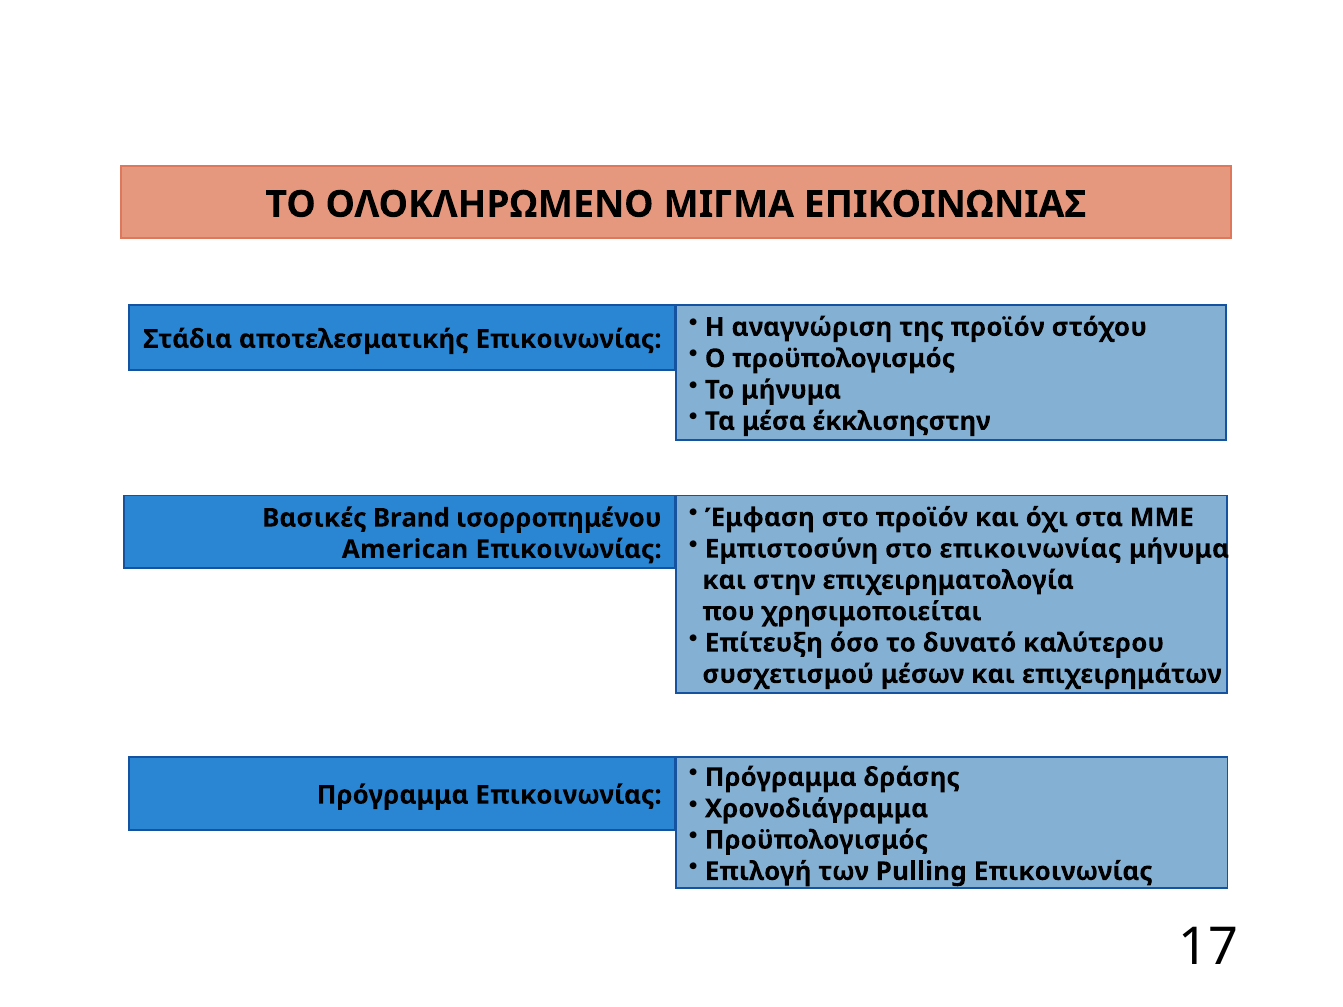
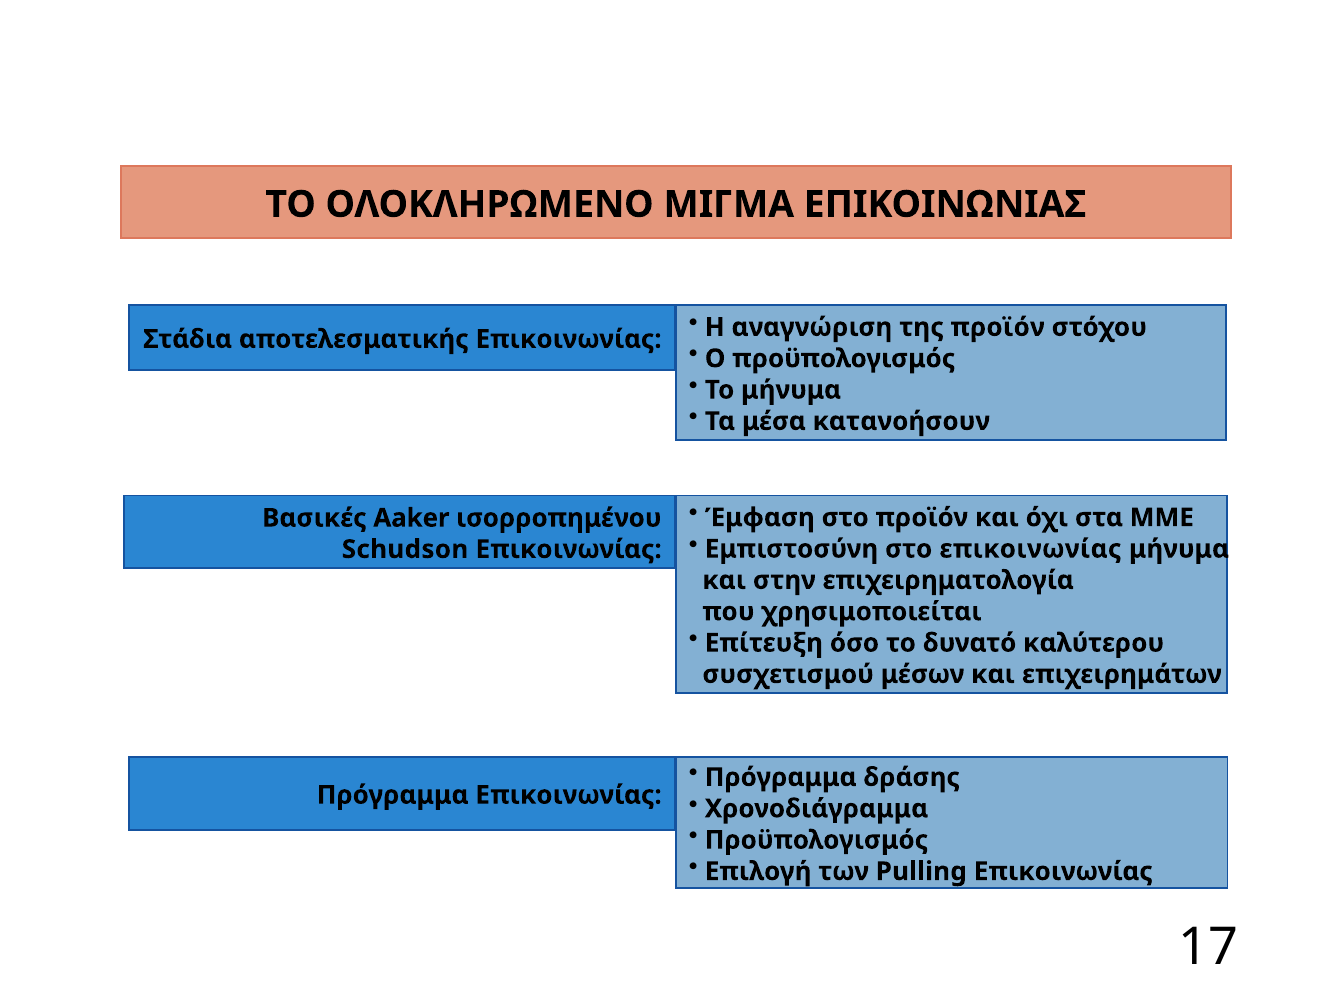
έκκλισηςστην: έκκλισηςστην -> κατανοήσουν (901, 421)
Brand: Brand -> Aaker (411, 518)
American: American -> Schudson (405, 550)
